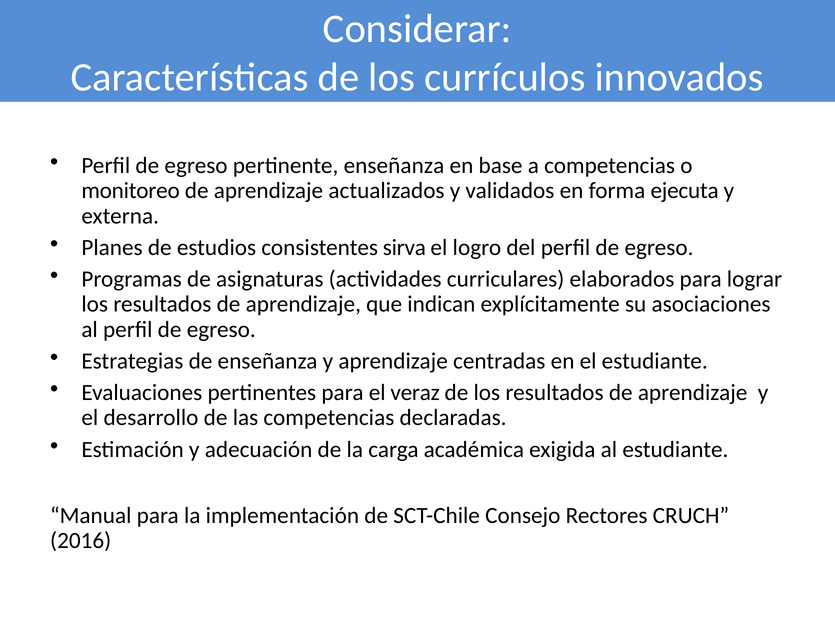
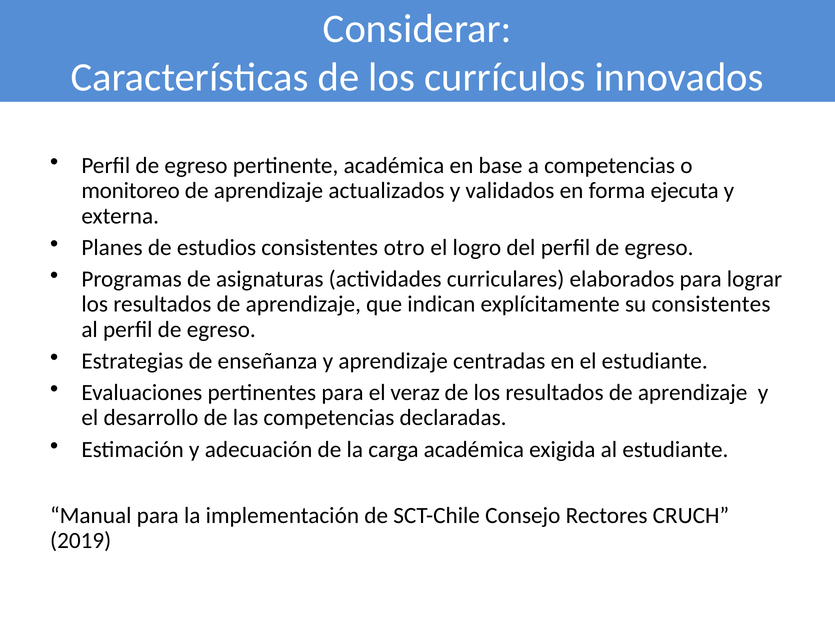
pertinente enseñanza: enseñanza -> académica (394, 166)
sirva: sirva -> otro (404, 248)
su asociaciones: asociaciones -> consistentes (711, 304)
2016: 2016 -> 2019 (81, 541)
